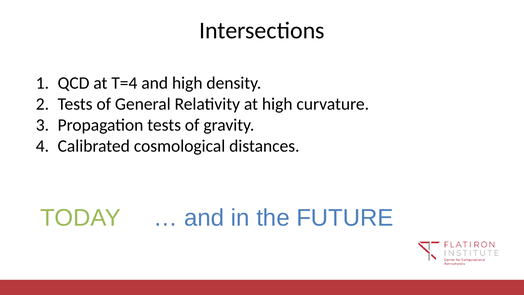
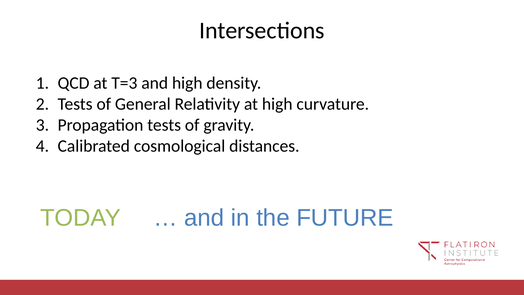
T=4: T=4 -> T=3 (124, 83)
